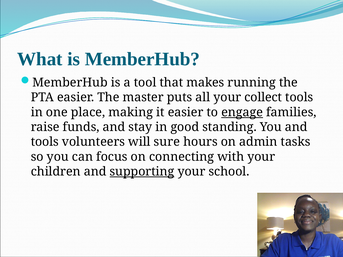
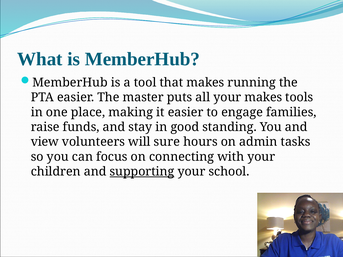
your collect: collect -> makes (263, 97)
engage underline: present -> none (242, 112)
tools: tools -> view (45, 142)
